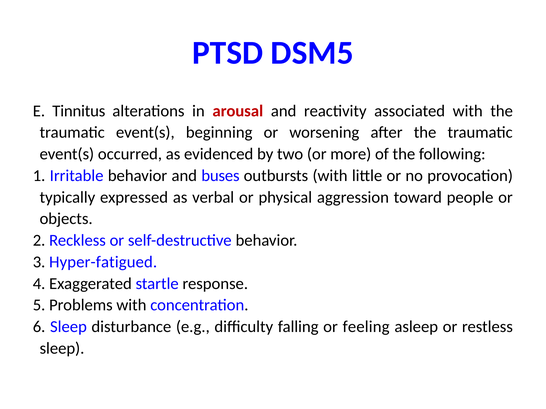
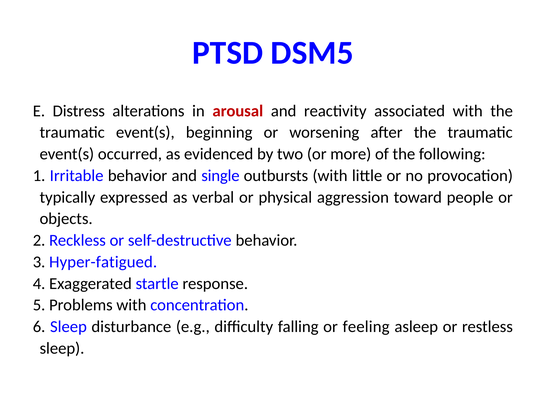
Tinnitus: Tinnitus -> Distress (79, 111)
buses: buses -> single (220, 176)
